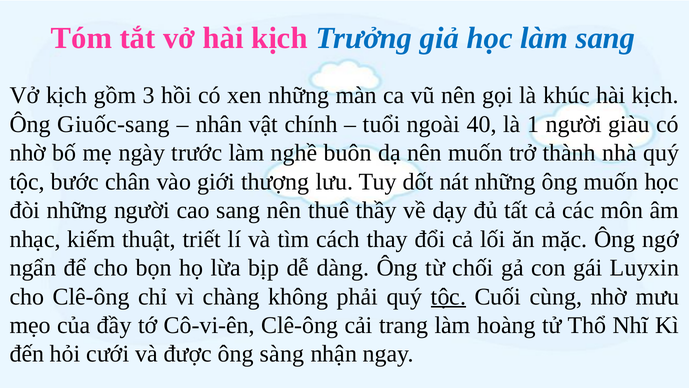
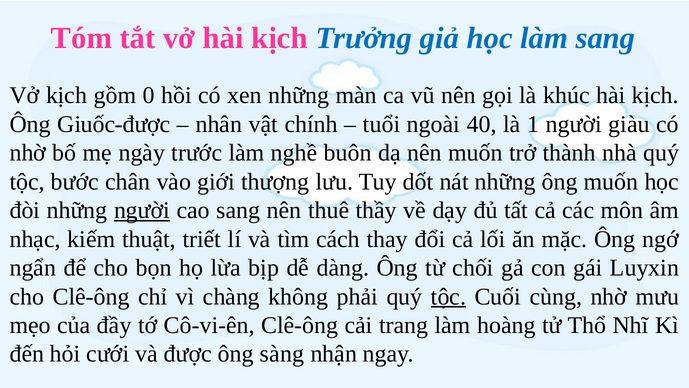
3: 3 -> 0 (149, 96)
Giuốc-sang: Giuốc-sang -> Giuốc-được (114, 124)
người underline: none -> present (142, 210)
